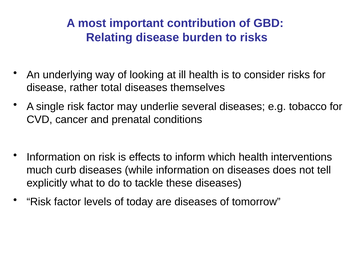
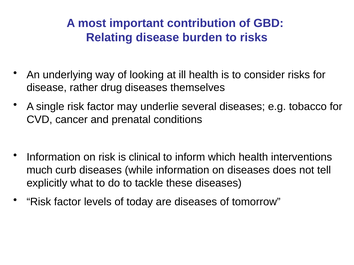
total: total -> drug (111, 88)
effects: effects -> clinical (145, 157)
